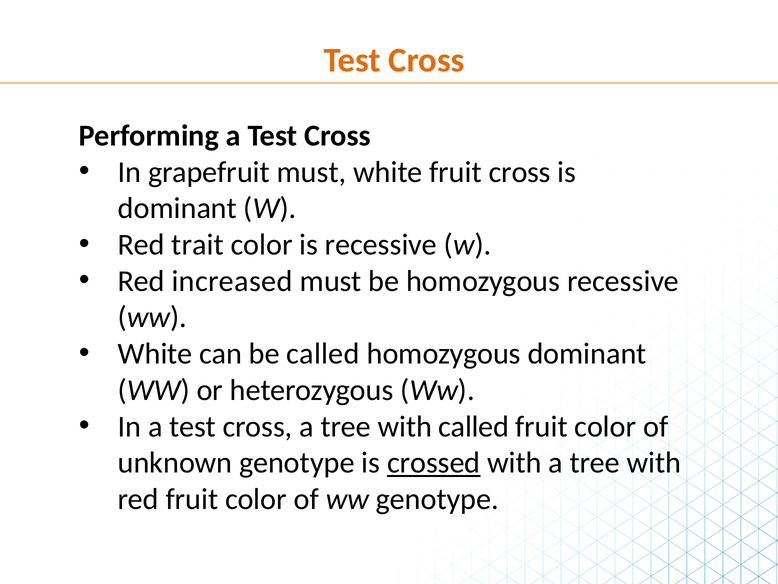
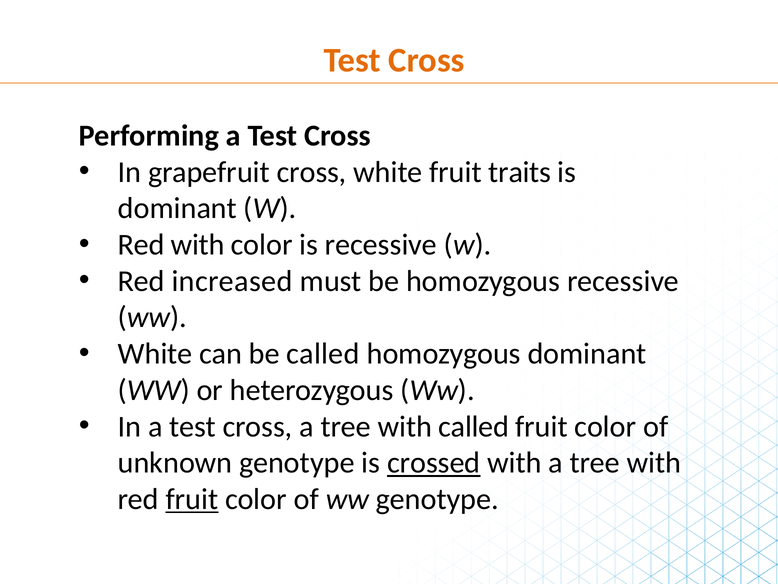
grapefruit must: must -> cross (312, 172)
fruit cross: cross -> traits (520, 172)
Red trait: trait -> with (198, 245)
fruit underline: none -> present (192, 499)
